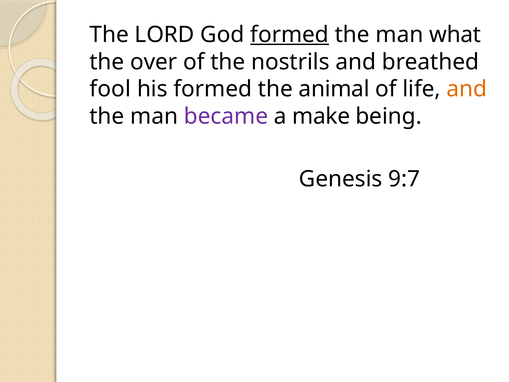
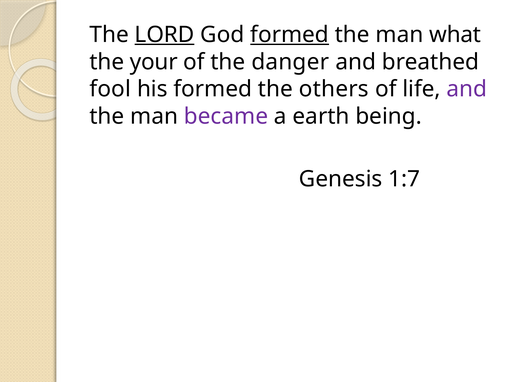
LORD underline: none -> present (165, 35)
over: over -> your (154, 62)
nostrils: nostrils -> danger (290, 62)
animal: animal -> others (334, 89)
and colour: orange -> purple (467, 89)
make: make -> earth (321, 116)
9:7: 9:7 -> 1:7 (404, 179)
